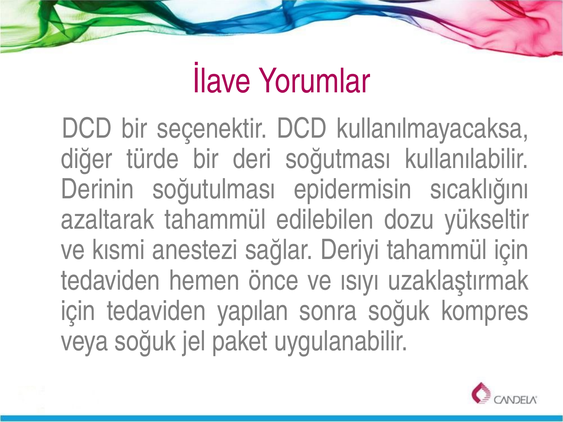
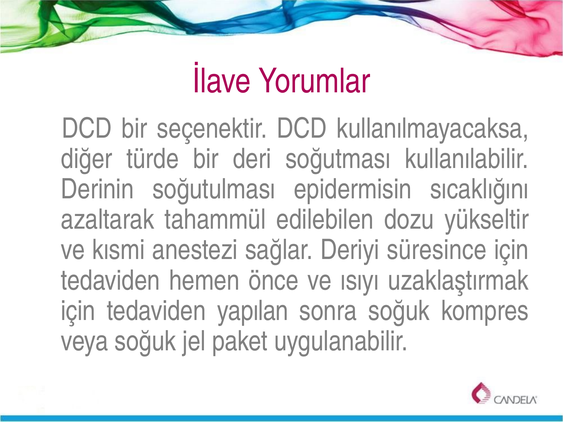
Deriyi tahammül: tahammül -> süresince (437, 250)
